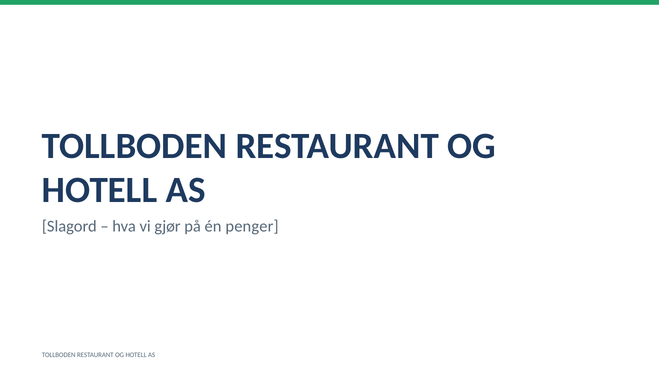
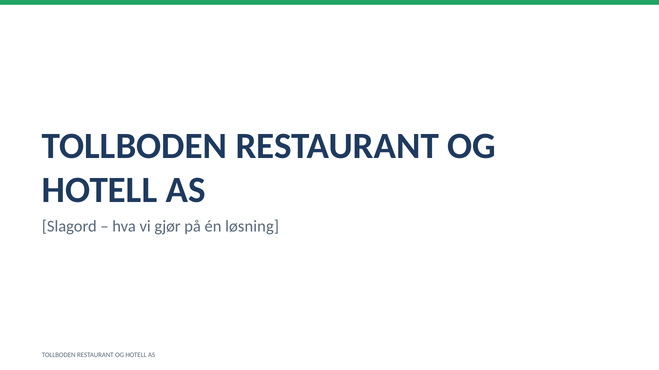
penger: penger -> løsning (252, 227)
